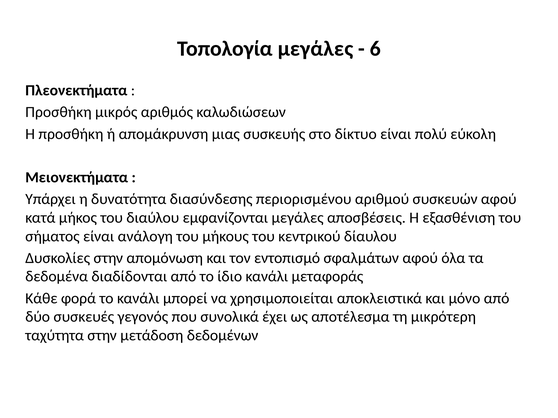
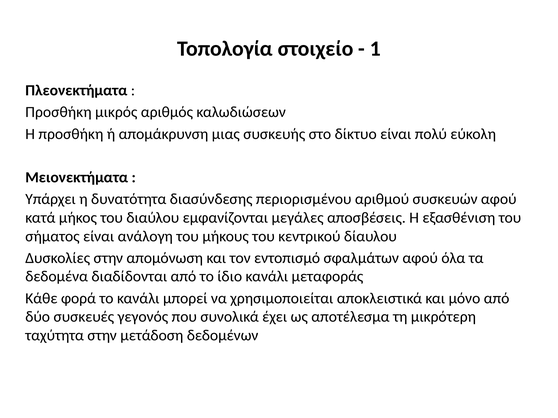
Τοπολογία μεγάλες: μεγάλες -> στοιχείο (316, 49)
6: 6 -> 1 (375, 49)
